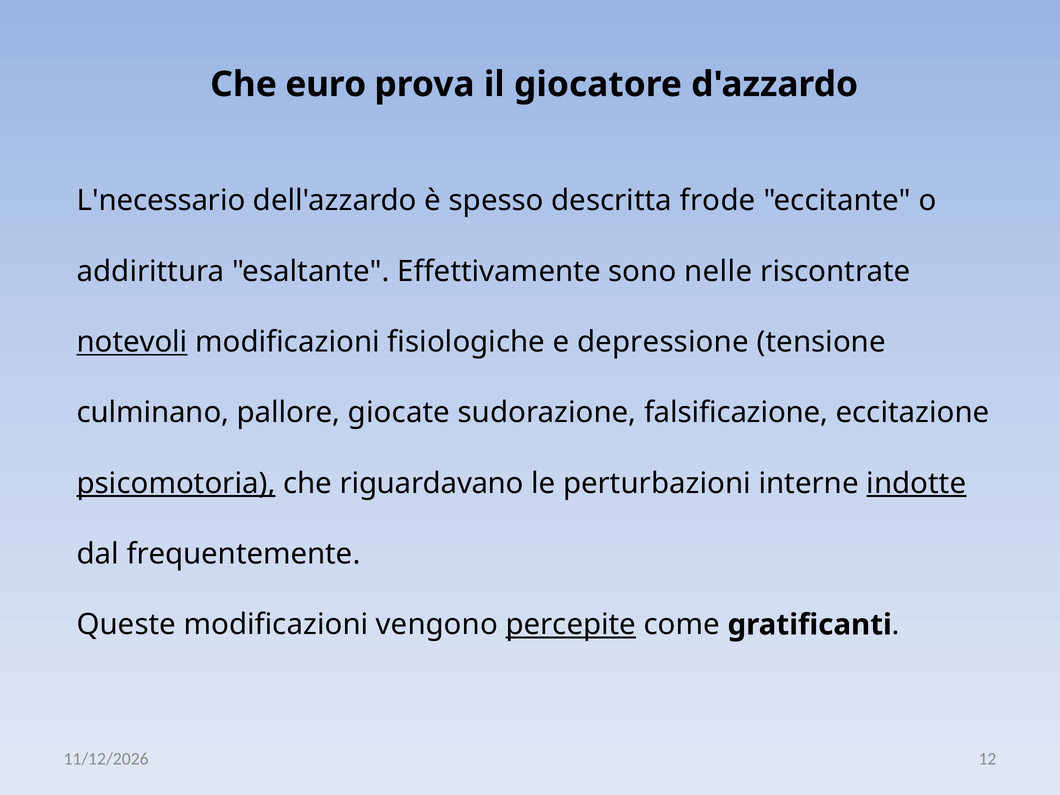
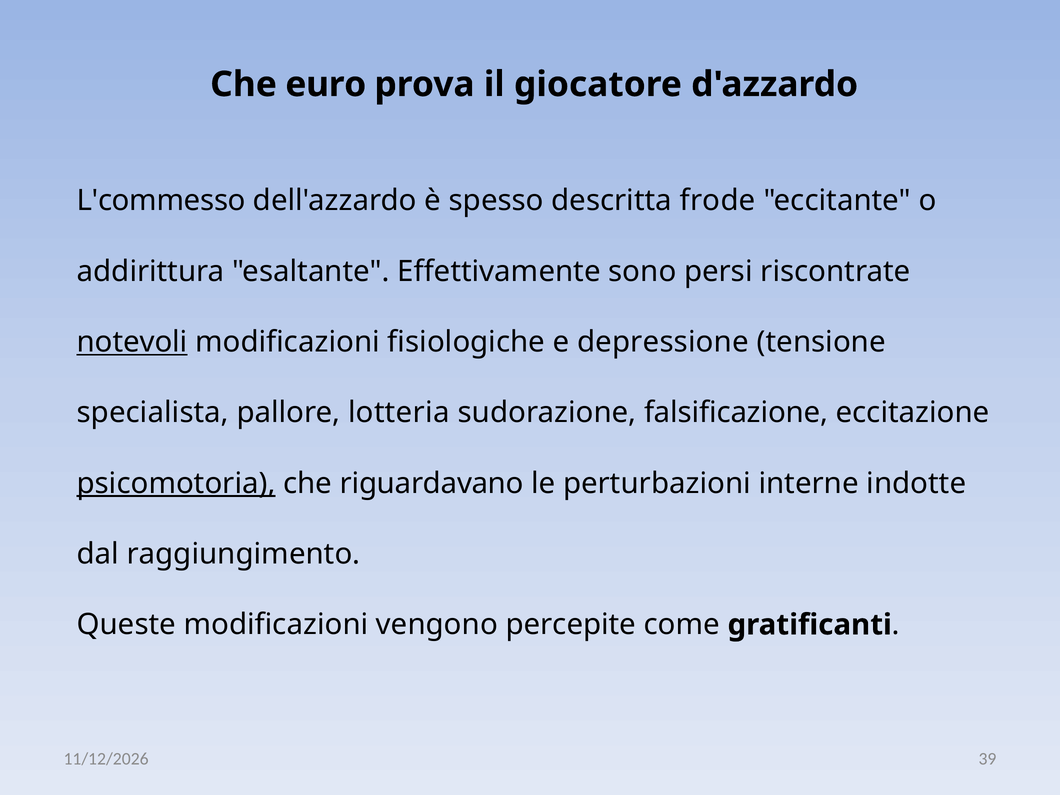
L'necessario: L'necessario -> L'commesso (161, 201)
nelle: nelle -> persi (718, 271)
culminano: culminano -> specialista (153, 413)
giocate: giocate -> lotteria (399, 413)
indotte underline: present -> none (916, 483)
frequentemente: frequentemente -> raggiungimento (243, 554)
percepite underline: present -> none (571, 625)
12: 12 -> 39 (987, 759)
